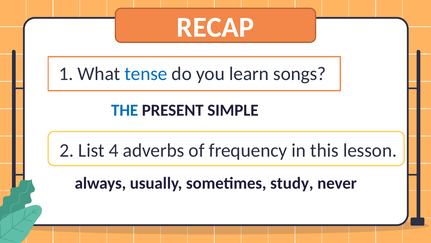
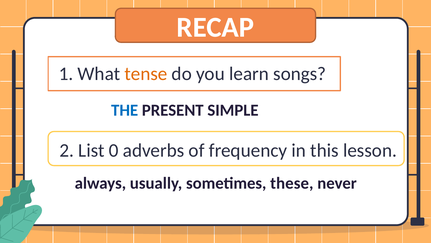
tense colour: blue -> orange (146, 74)
4: 4 -> 0 (114, 150)
study: study -> these (292, 183)
